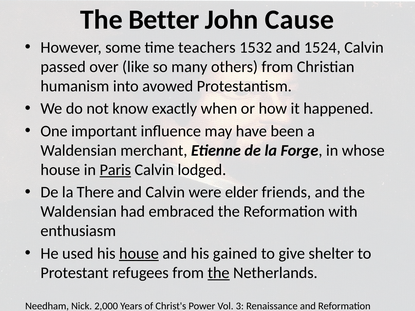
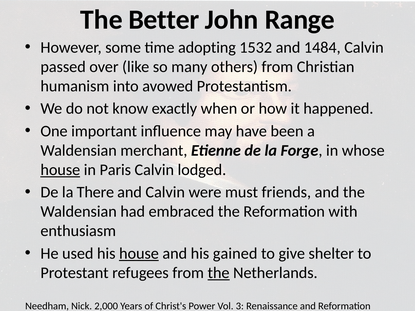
Cause: Cause -> Range (300, 20)
teachers: teachers -> adopting (207, 47)
1524: 1524 -> 1484 (322, 47)
house underline: none -> present (60, 170)
Paris underline: present -> none (115, 170)
elder: elder -> must (242, 192)
